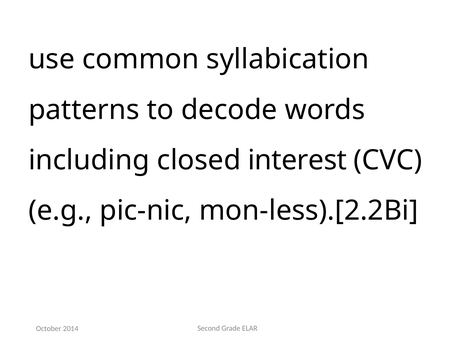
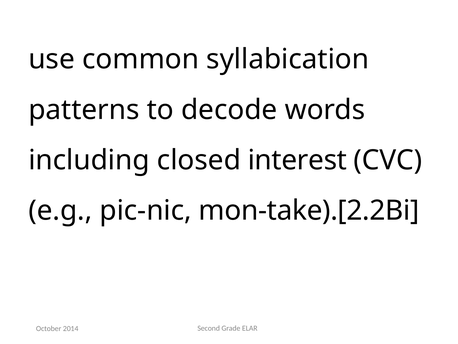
mon-less).[2.2Bi: mon-less).[2.2Bi -> mon-take).[2.2Bi (309, 210)
